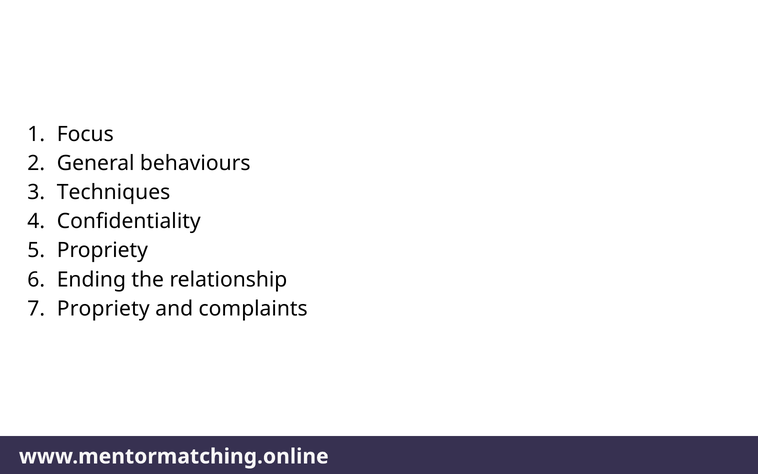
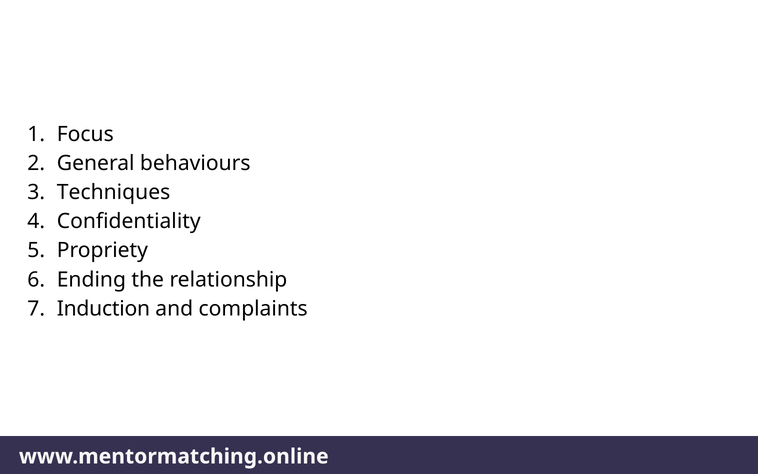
Propriety: Propriety -> Induction (103, 309)
